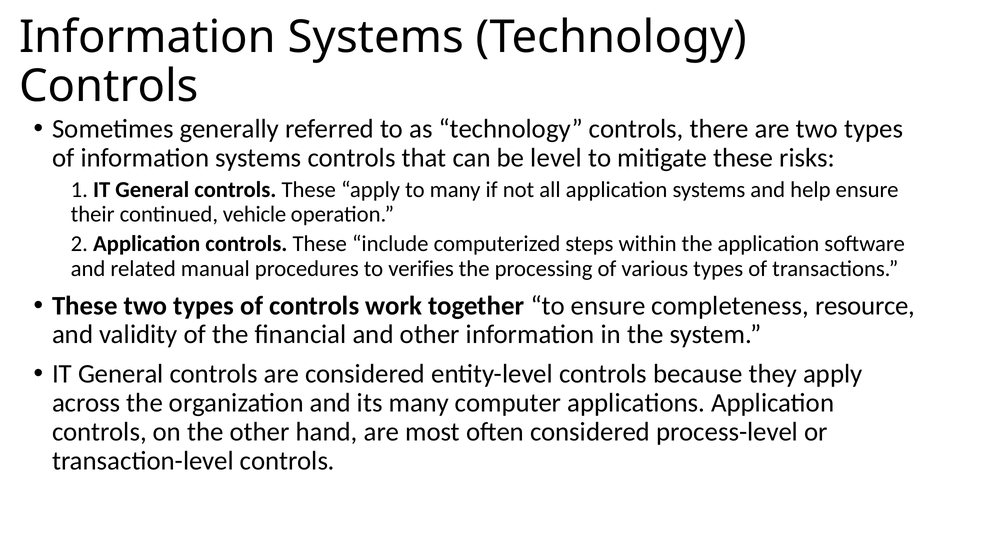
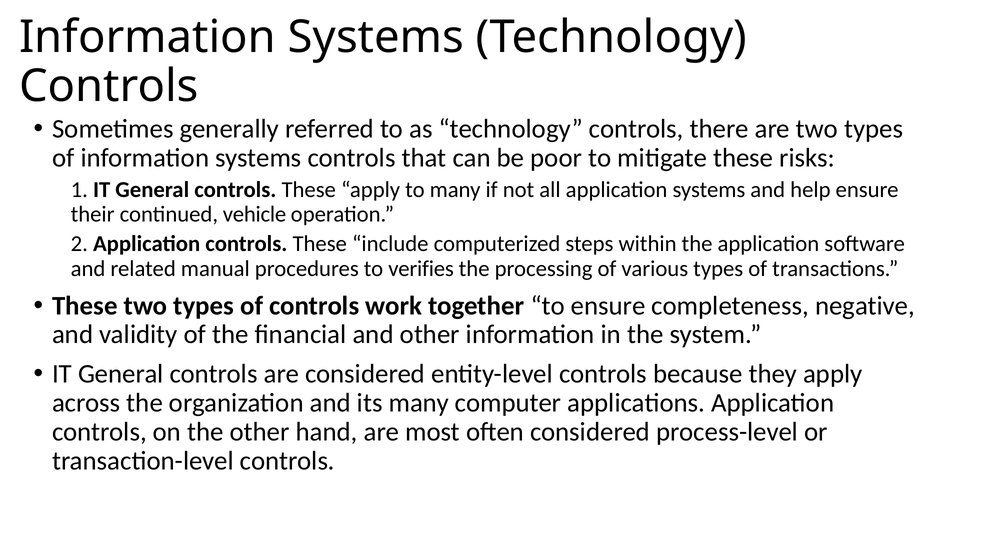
level: level -> poor (556, 158)
resource: resource -> negative (865, 306)
